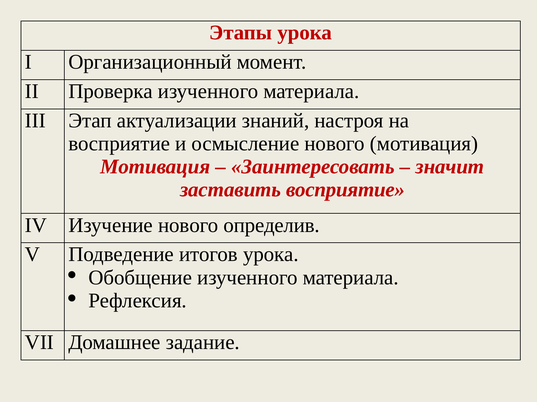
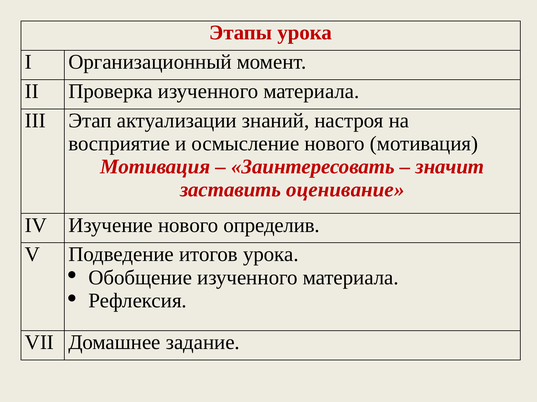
заставить восприятие: восприятие -> оценивание (345, 190)
